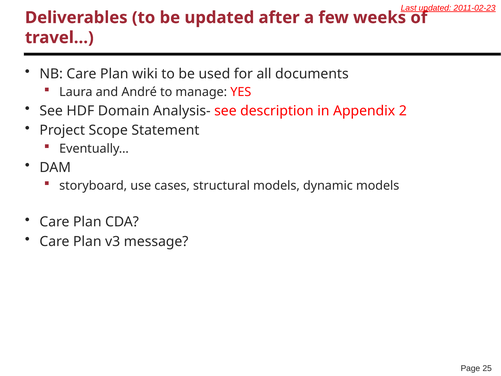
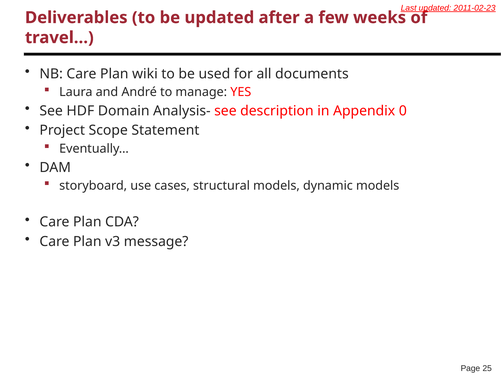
2: 2 -> 0 (403, 111)
